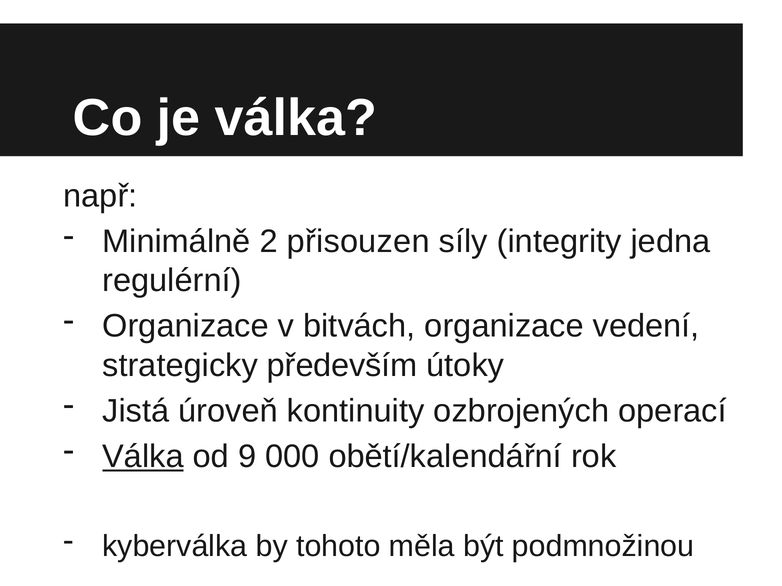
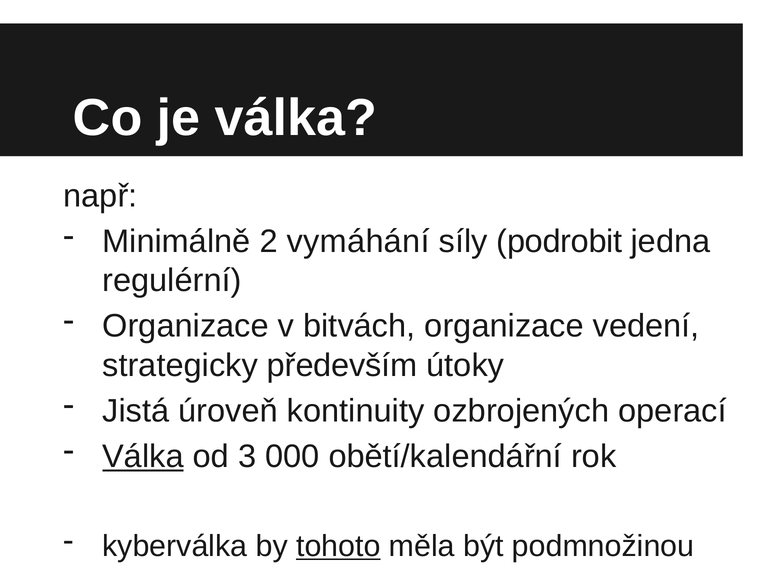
přisouzen: přisouzen -> vymáhání (358, 242)
integrity: integrity -> podrobit (559, 242)
9: 9 -> 3 (247, 457)
tohoto underline: none -> present (338, 547)
